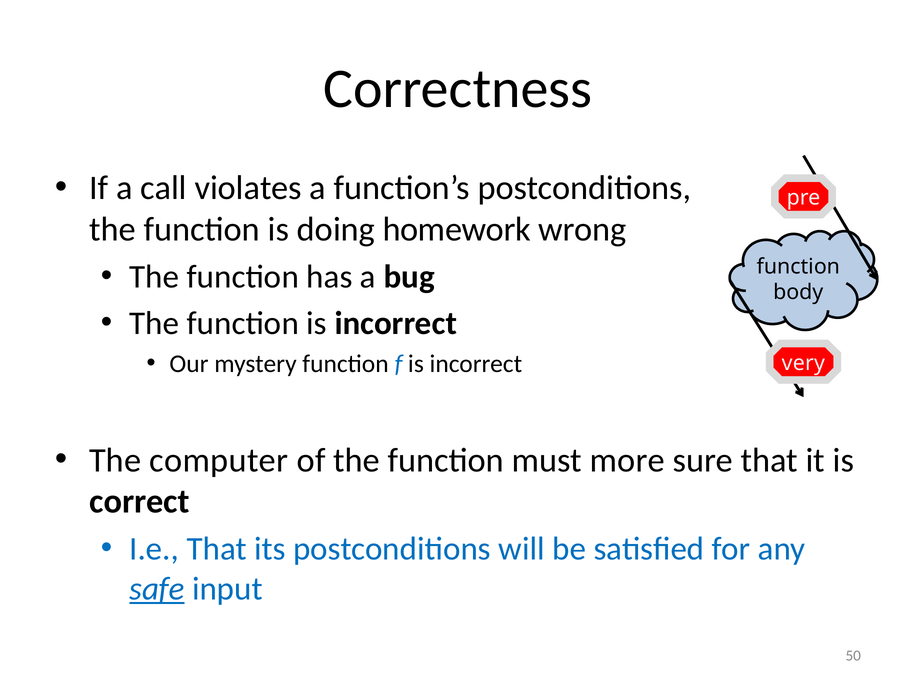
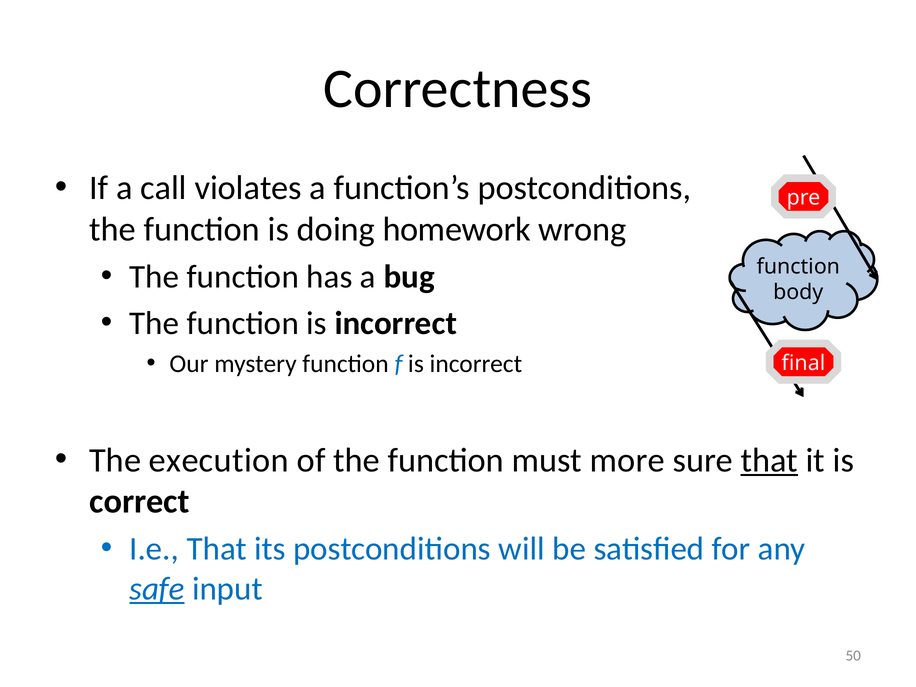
very: very -> final (803, 363)
computer: computer -> execution (219, 460)
that underline: none -> present (769, 460)
